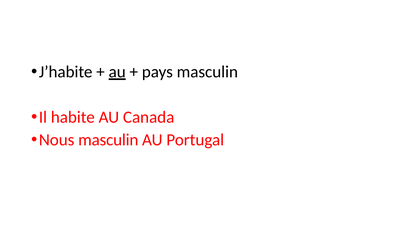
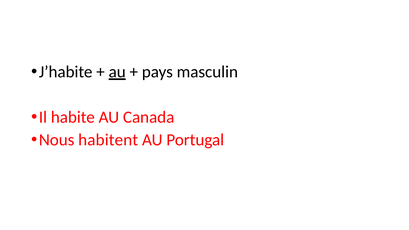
Nous masculin: masculin -> habitent (108, 140)
